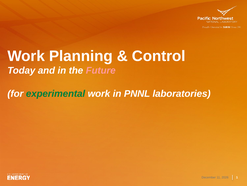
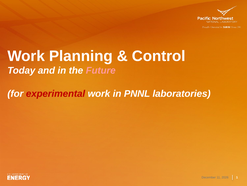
experimental colour: green -> red (56, 93)
